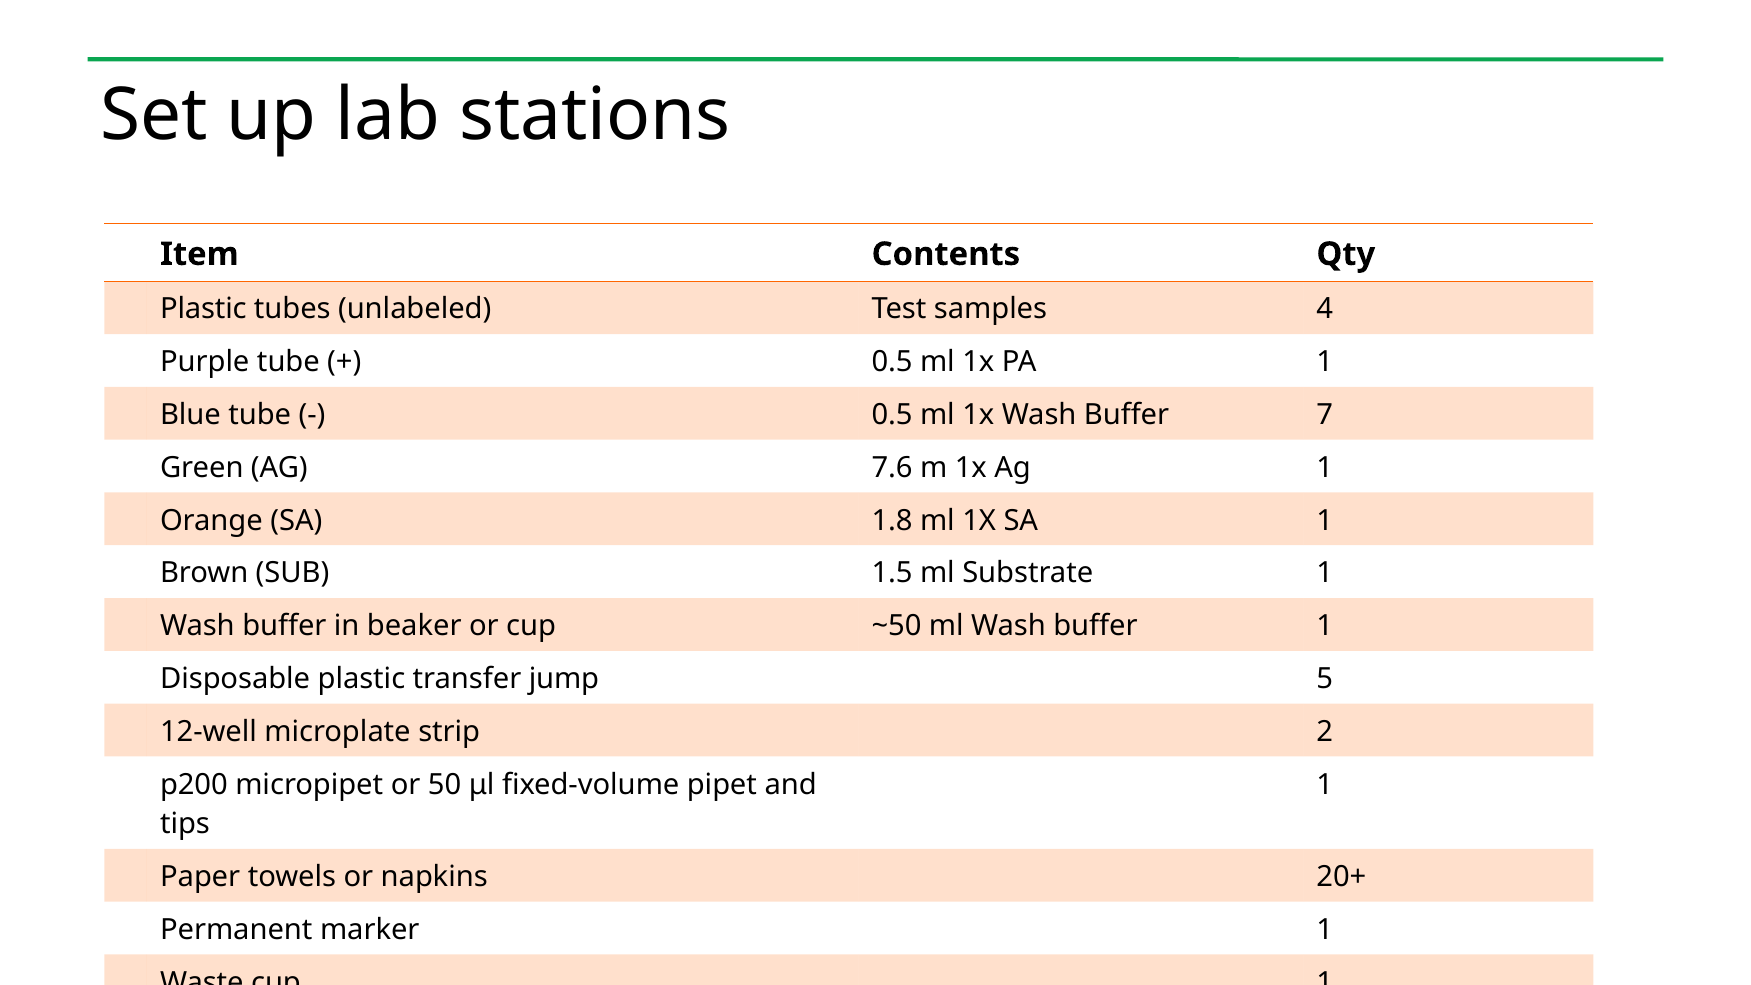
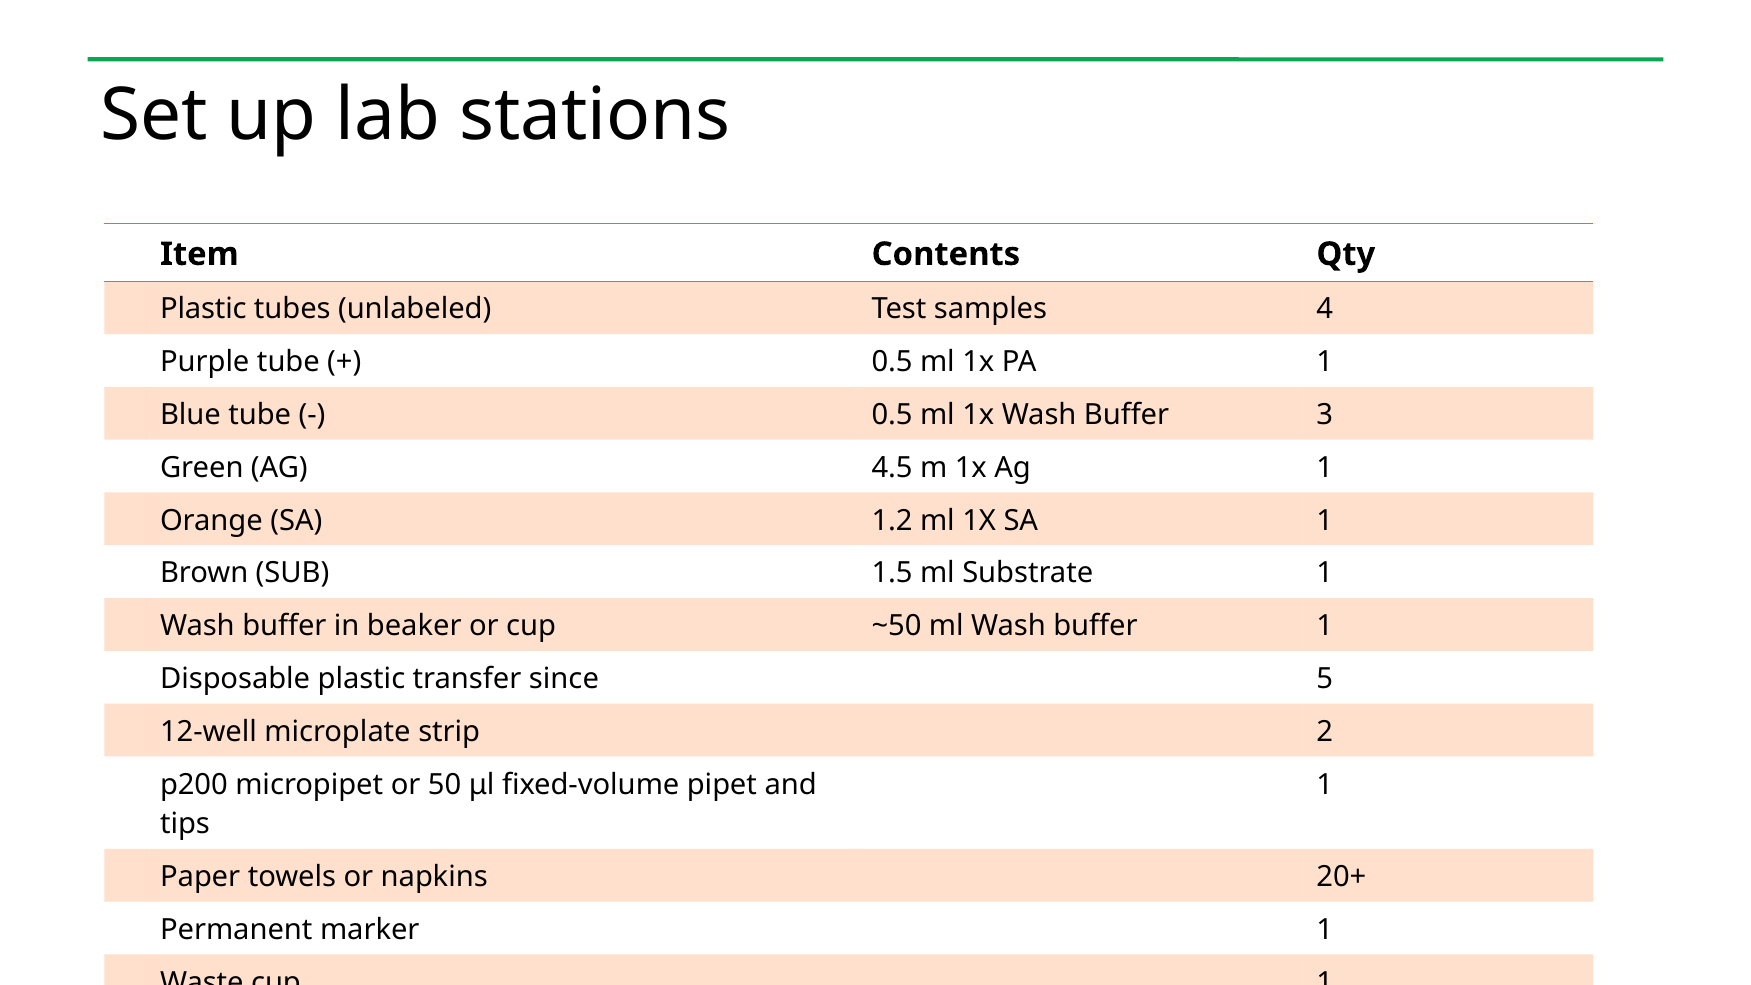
7: 7 -> 3 (1325, 415)
7.6: 7.6 -> 4.5 (892, 468)
1.8: 1.8 -> 1.2 (892, 520)
jump: jump -> since (564, 679)
